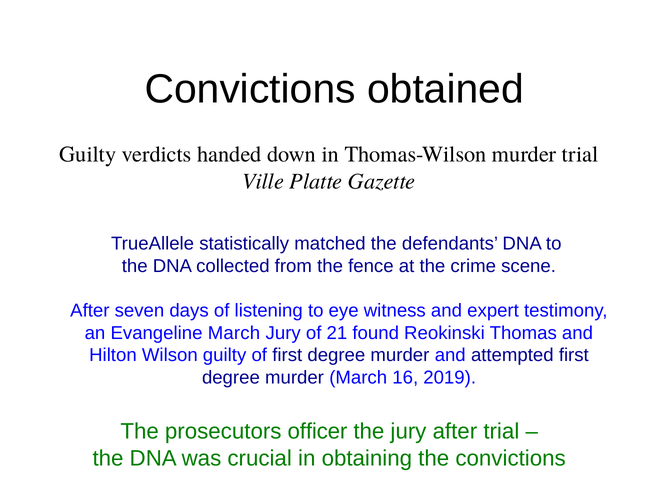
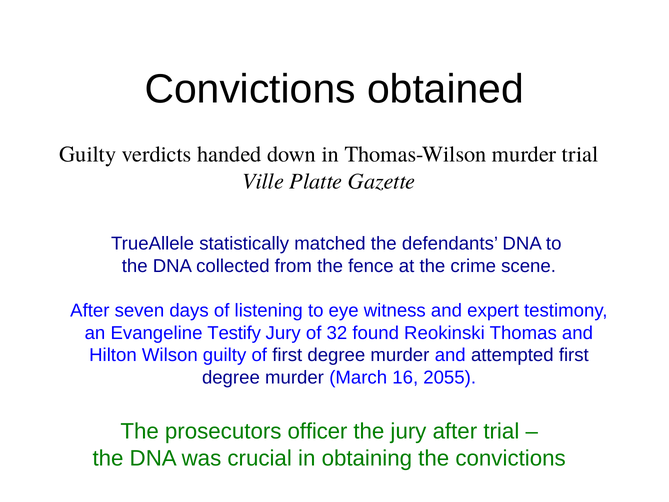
Evangeline March: March -> Testify (234, 333)
21: 21 -> 32 (337, 333)
2019: 2019 -> 2055 (450, 377)
